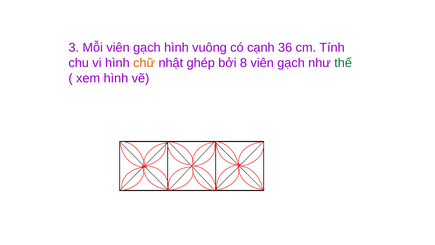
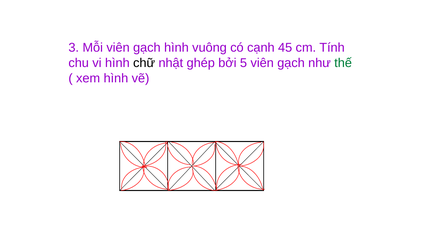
36: 36 -> 45 (285, 48)
chữ colour: orange -> black (144, 63)
8: 8 -> 5 (244, 63)
